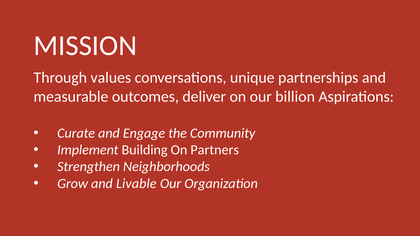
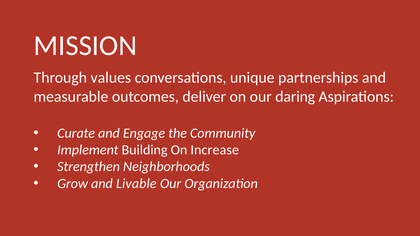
billion: billion -> daring (295, 97)
Partners: Partners -> Increase (215, 150)
